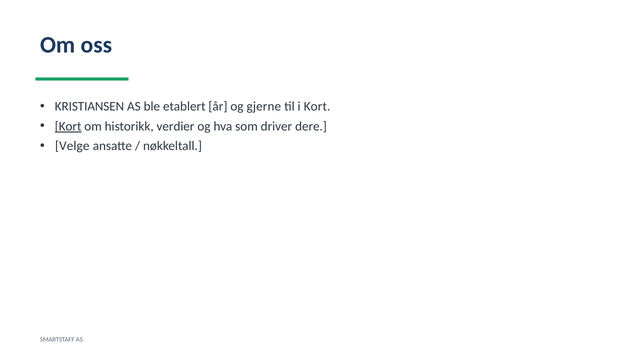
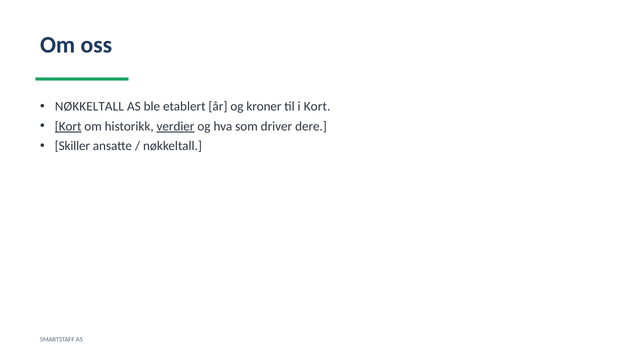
KRISTIANSEN: KRISTIANSEN -> NØKKELTALL (89, 107)
gjerne: gjerne -> kroner (264, 107)
verdier underline: none -> present (176, 126)
Velge: Velge -> Skiller (72, 146)
